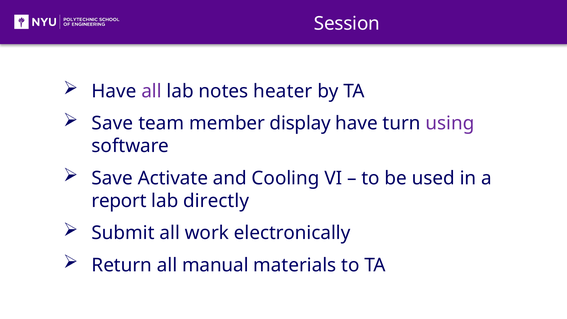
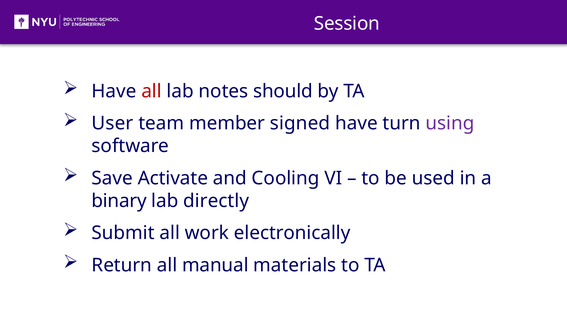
all colour: purple -> red (152, 91)
heater: heater -> should (283, 91)
Save: Save -> User (112, 123)
display: display -> signed (300, 123)
report: report -> binary (119, 201)
